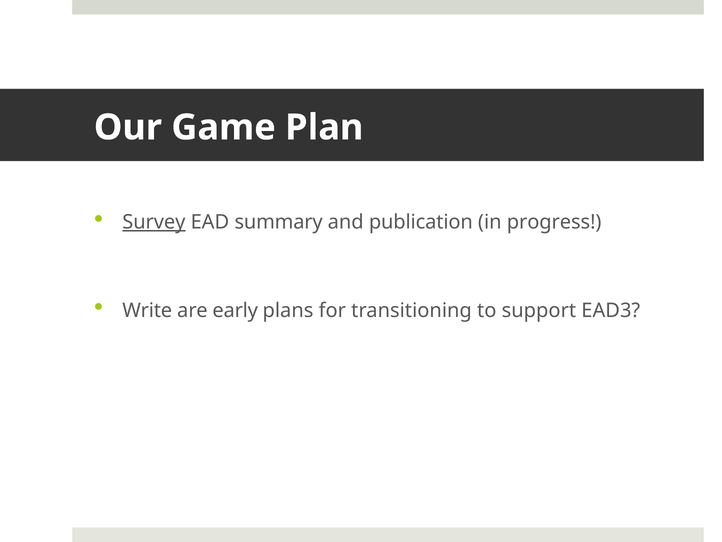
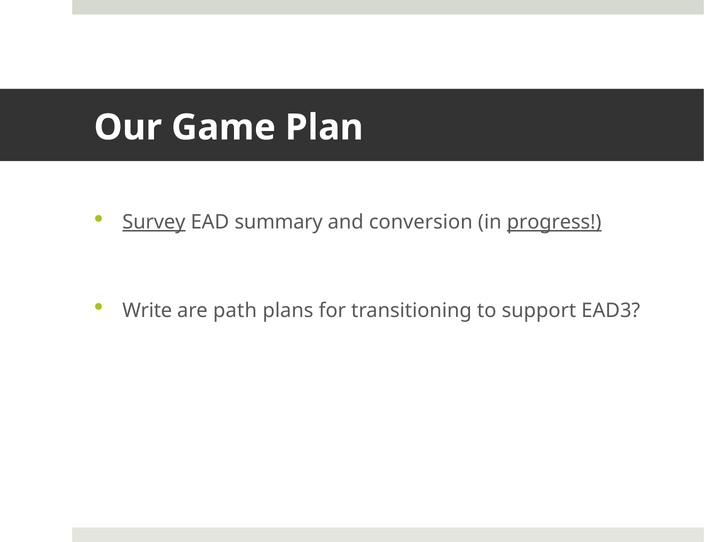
publication: publication -> conversion (421, 222)
progress underline: none -> present (554, 222)
early: early -> path (235, 310)
